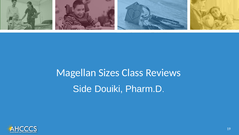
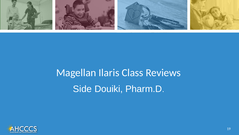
Sizes: Sizes -> Ilaris (109, 72)
